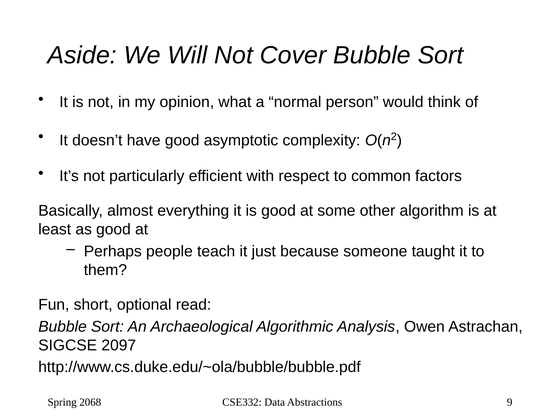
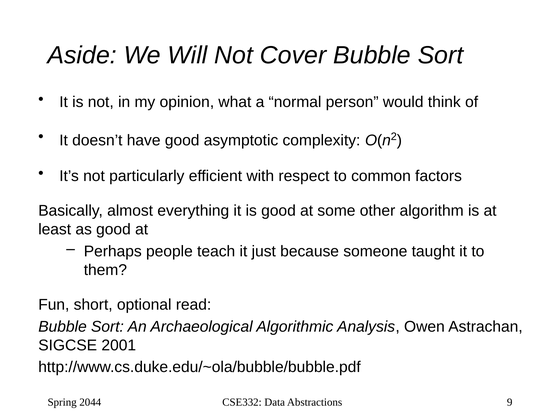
2097: 2097 -> 2001 (119, 345)
2068: 2068 -> 2044 (90, 402)
